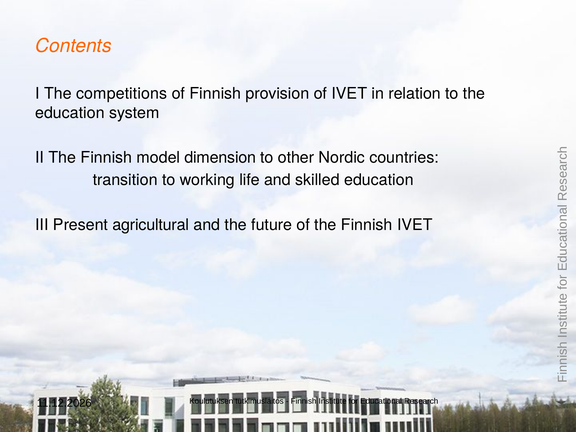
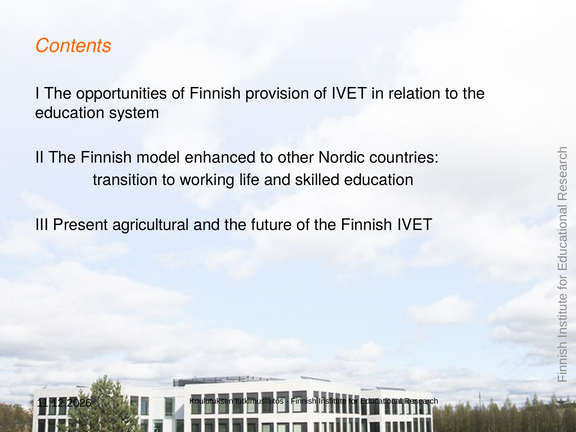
competitions: competitions -> opportunities (122, 94)
dimension: dimension -> enhanced (220, 158)
